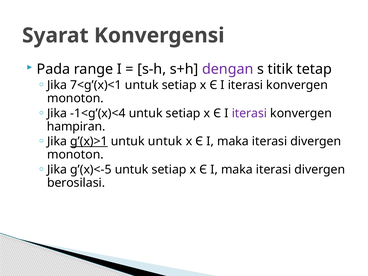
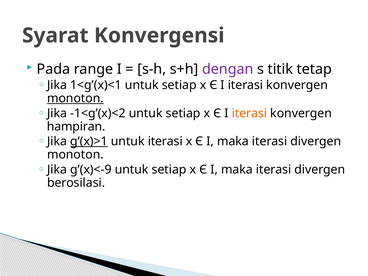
7<g’(x)<1: 7<g’(x)<1 -> 1<g’(x)<1 (96, 85)
monoton underline: none -> present (75, 98)
-1<g’(x)<4: -1<g’(x)<4 -> -1<g’(x)<2 (98, 113)
iterasi colour: purple -> orange (249, 113)
untuk untuk: untuk -> iterasi (165, 141)
g’(x)<-5: g’(x)<-5 -> g’(x)<-9 (91, 170)
